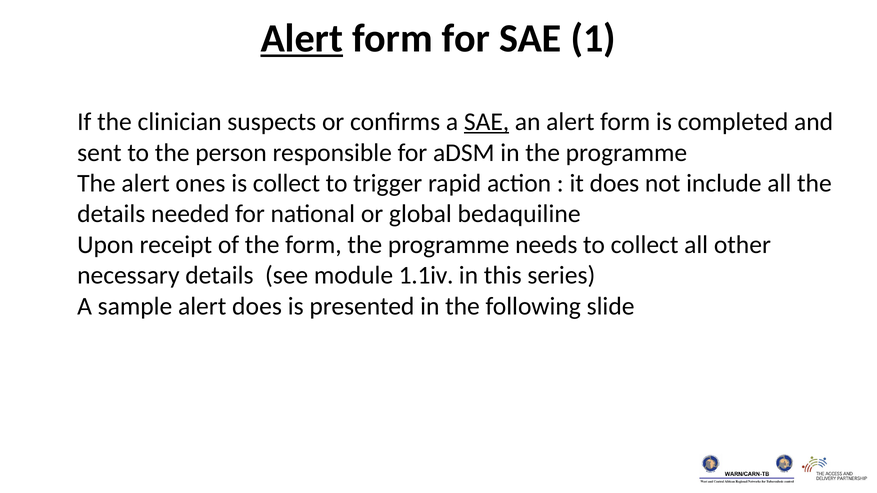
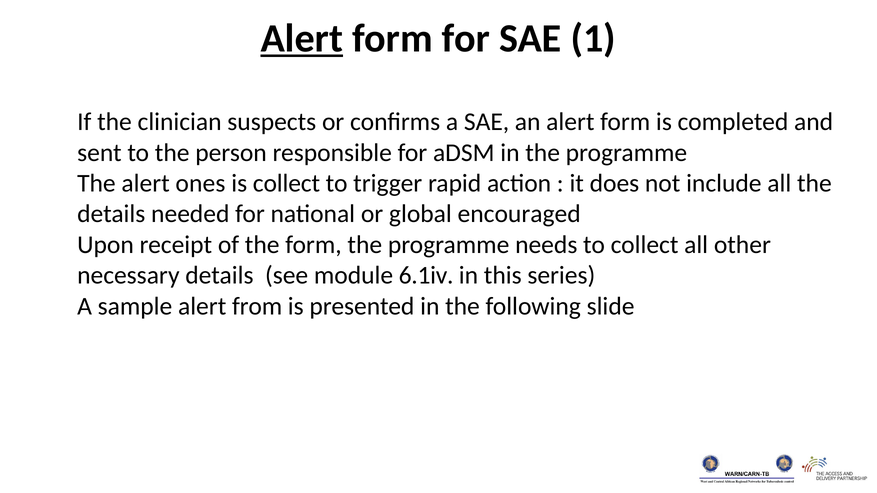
SAE underline: present -> none (487, 122)
bedaquiline: bedaquiline -> encouraged (519, 214)
1.1iv: 1.1iv -> 6.1iv (426, 276)
alert does: does -> from (257, 306)
